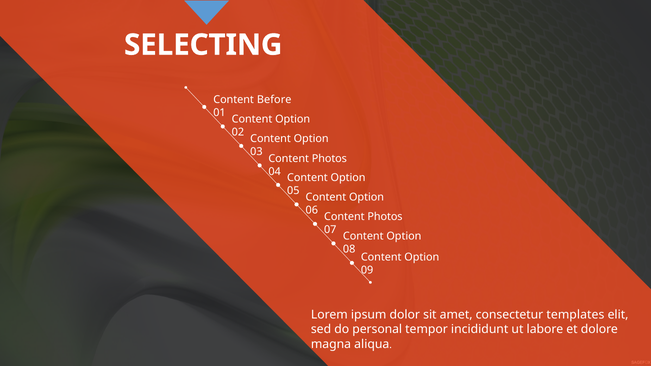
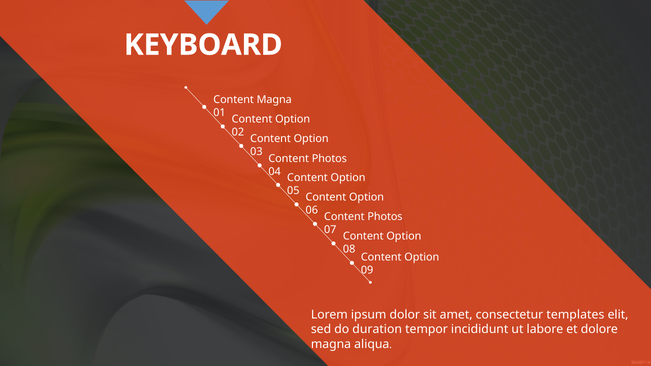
SELECTING: SELECTING -> KEYBOARD (203, 45)
Content Before: Before -> Magna (274, 100)
personal: personal -> duration (377, 330)
